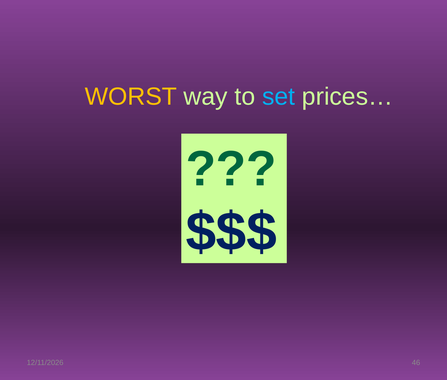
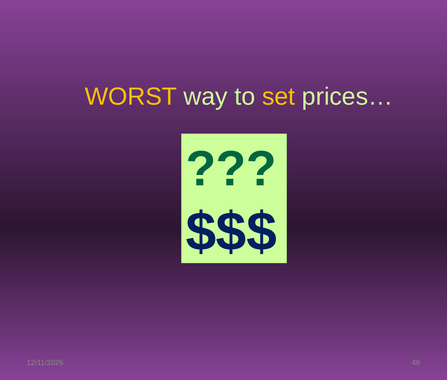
set colour: light blue -> yellow (279, 97)
